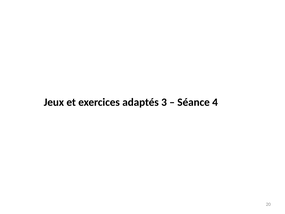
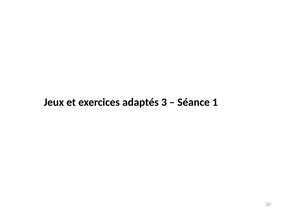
4: 4 -> 1 (215, 102)
